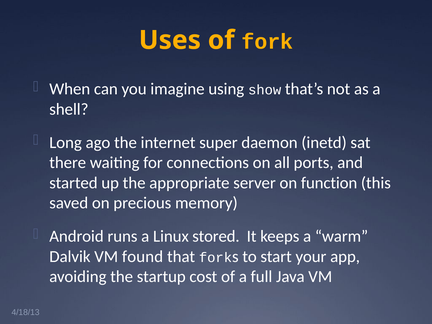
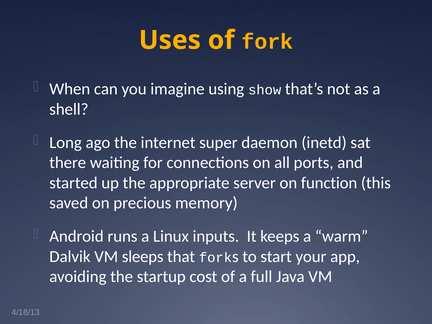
stored: stored -> inputs (216, 236)
found: found -> sleeps (143, 257)
